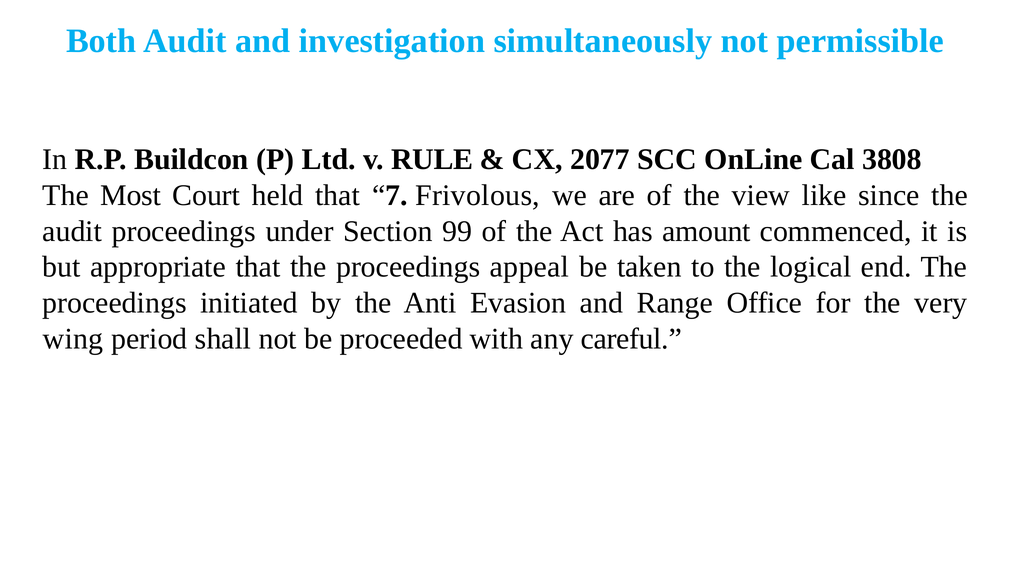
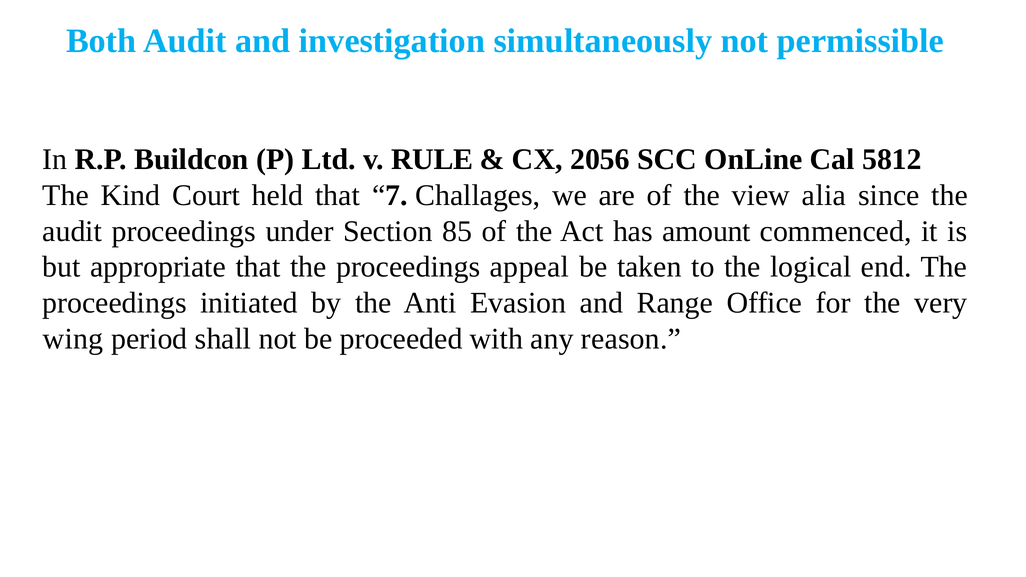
2077: 2077 -> 2056 (600, 159)
3808: 3808 -> 5812 (892, 159)
Most: Most -> Kind (130, 195)
Frivolous: Frivolous -> Challages (478, 195)
like: like -> alia (824, 195)
99: 99 -> 85 (457, 231)
careful: careful -> reason (631, 339)
